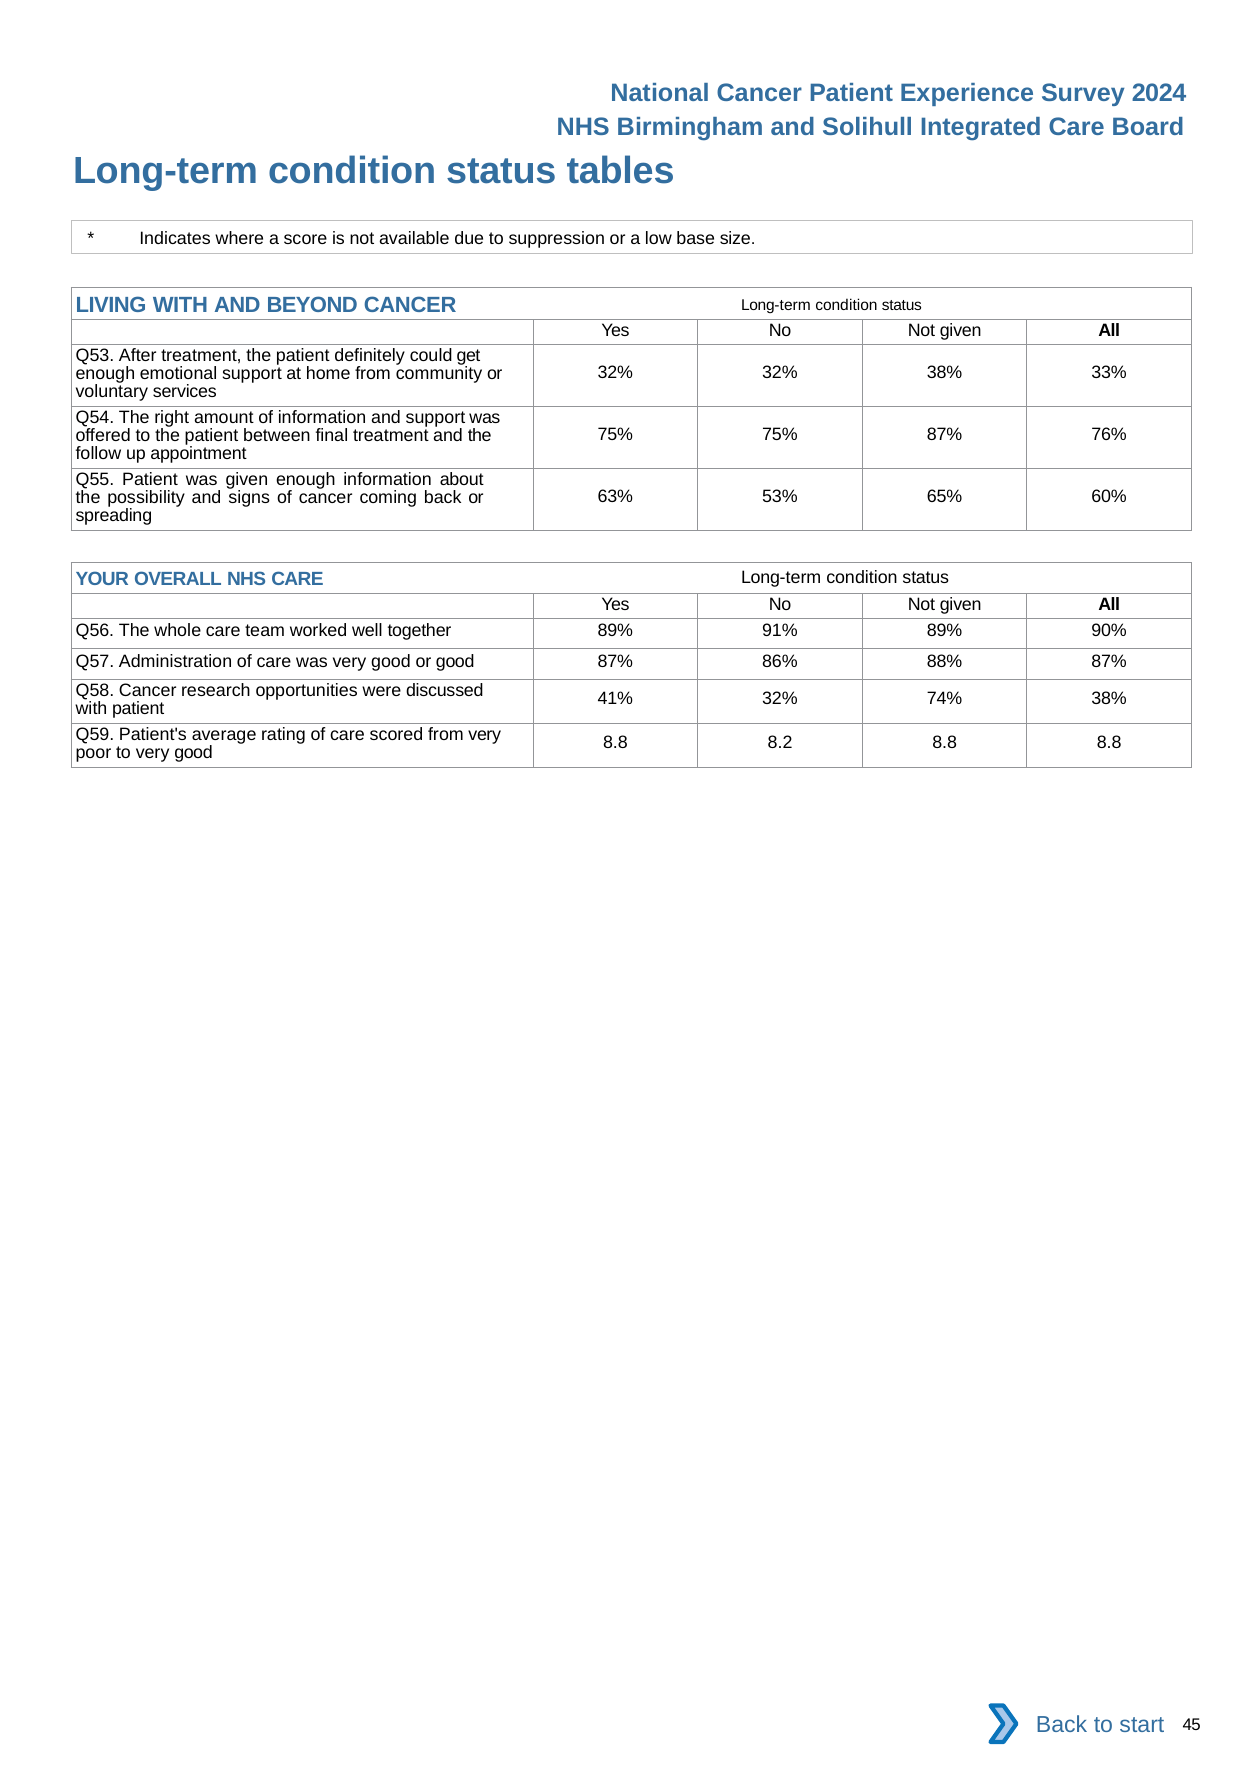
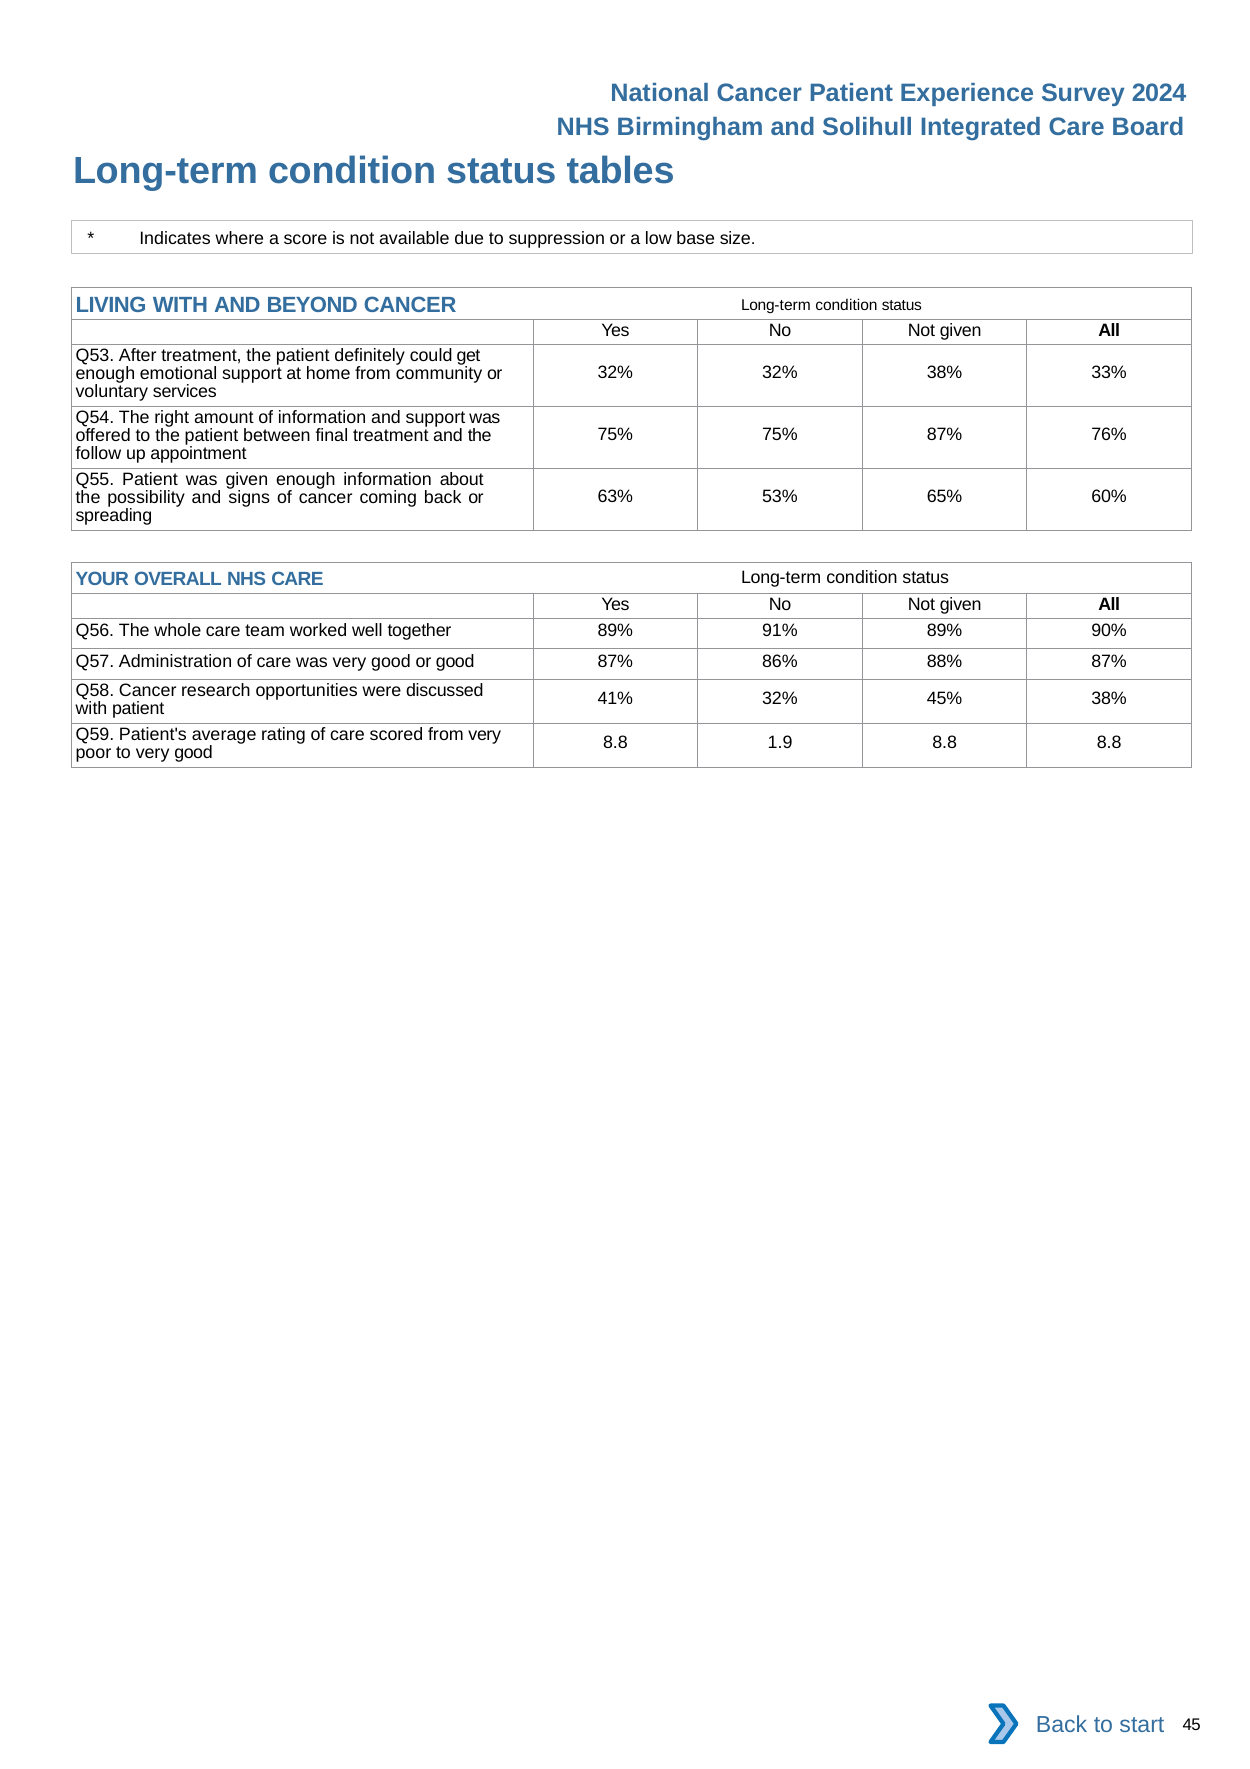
74%: 74% -> 45% (945, 698)
8.2: 8.2 -> 1.9 (780, 742)
